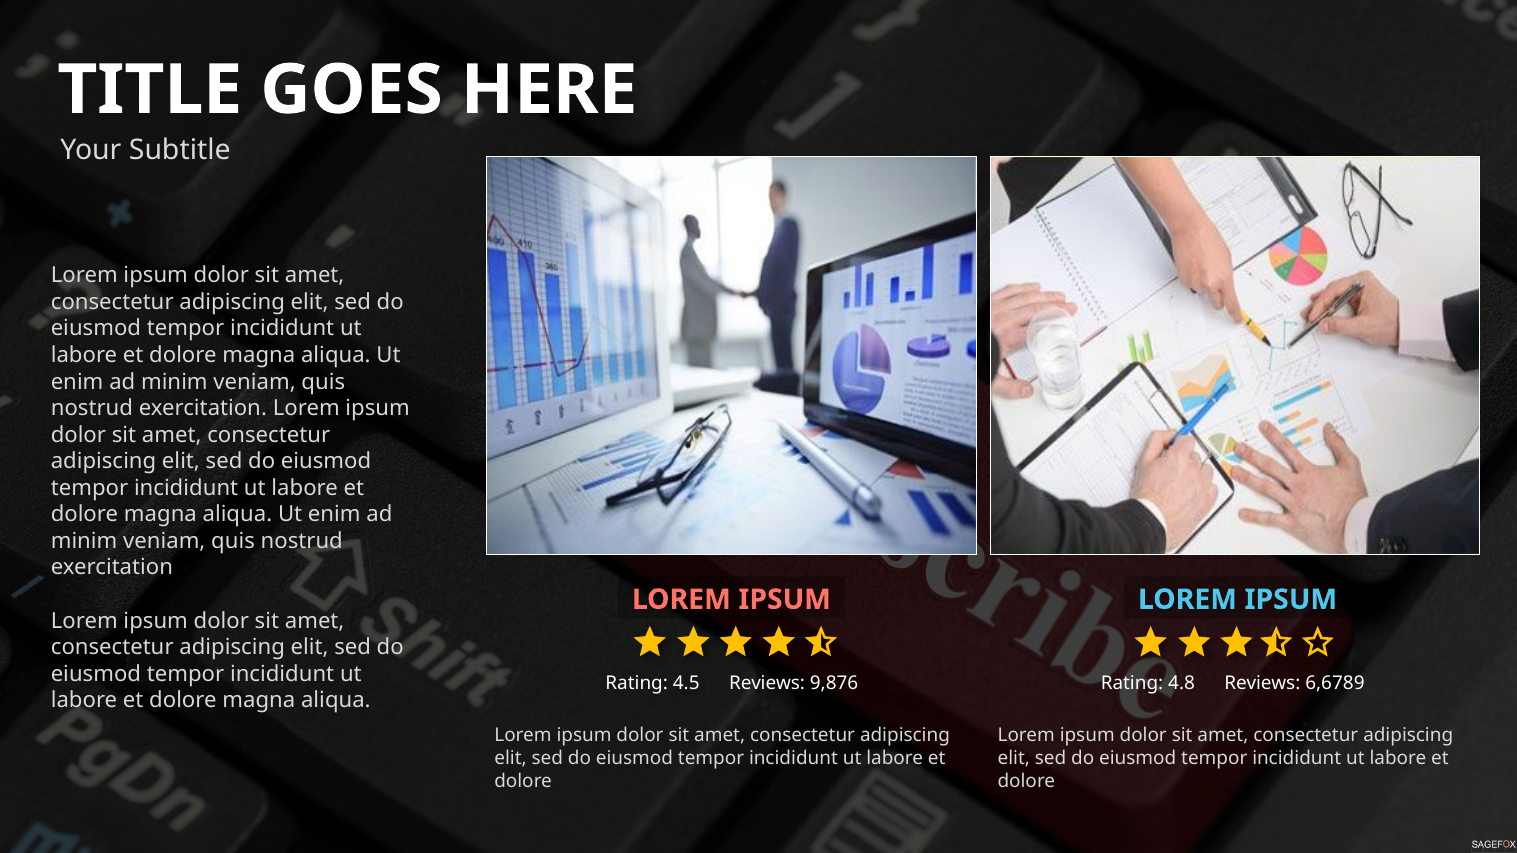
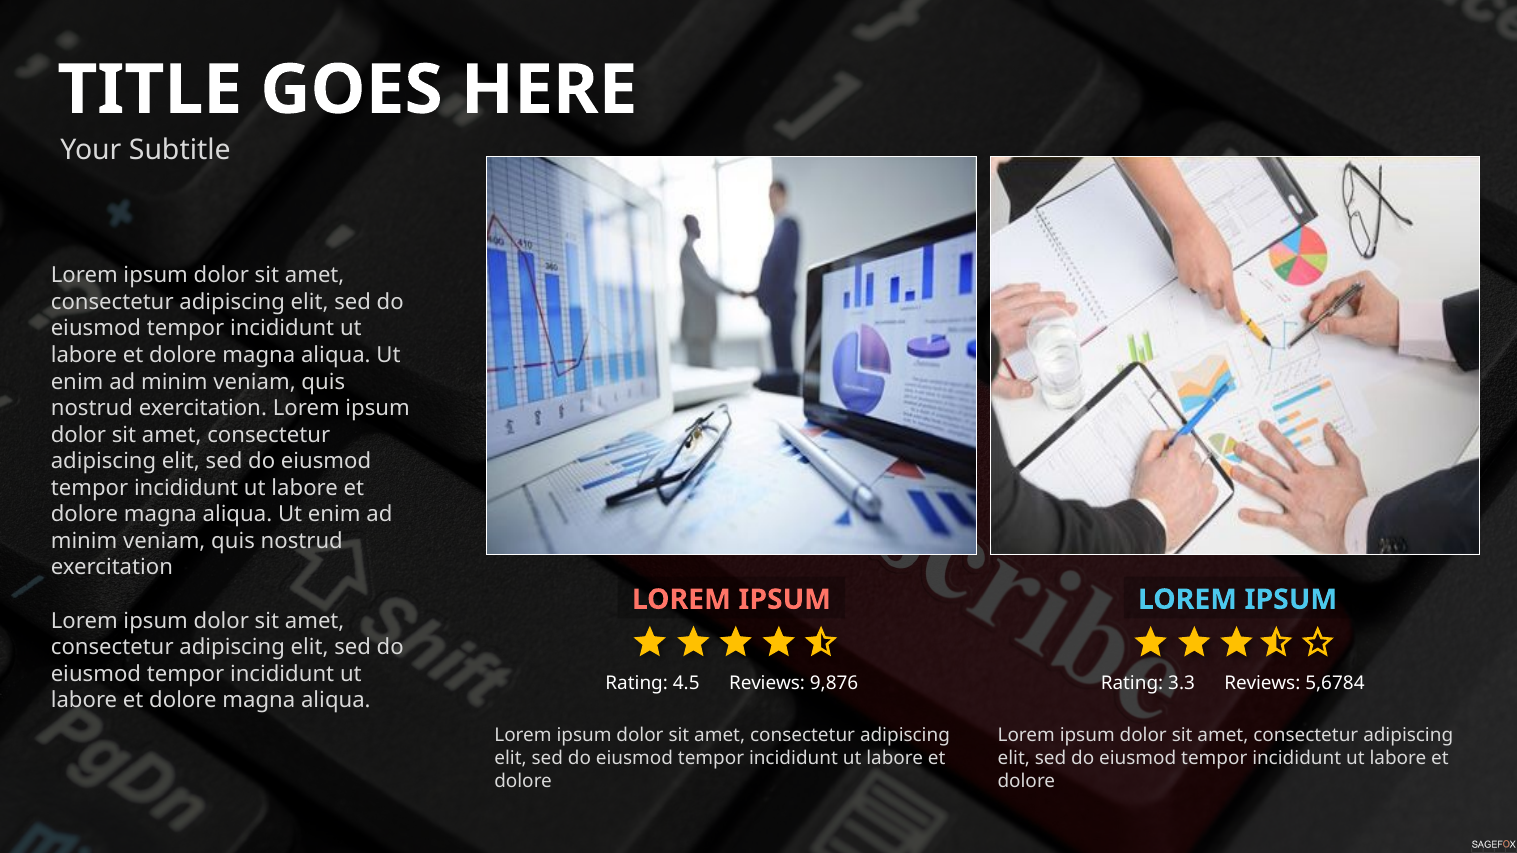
4.8: 4.8 -> 3.3 (1182, 684)
6,6789: 6,6789 -> 5,6784 (1335, 684)
